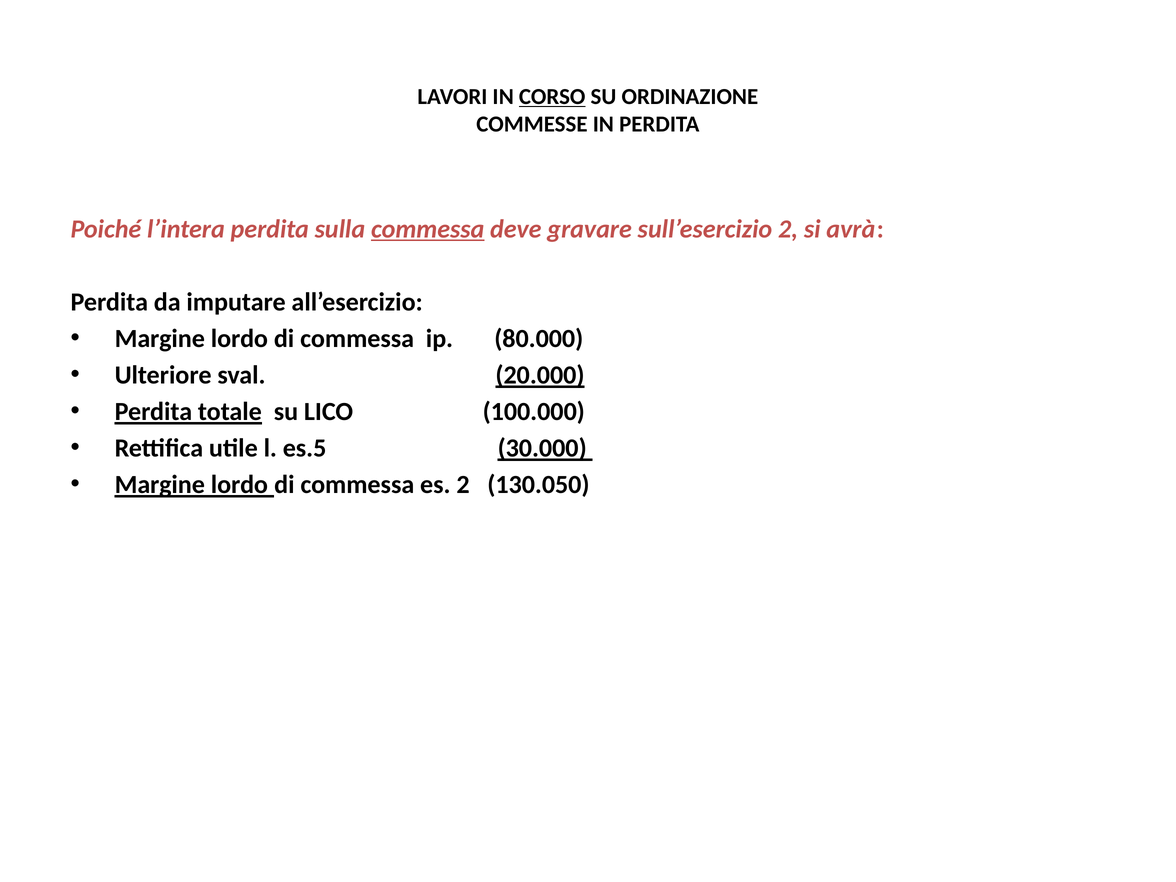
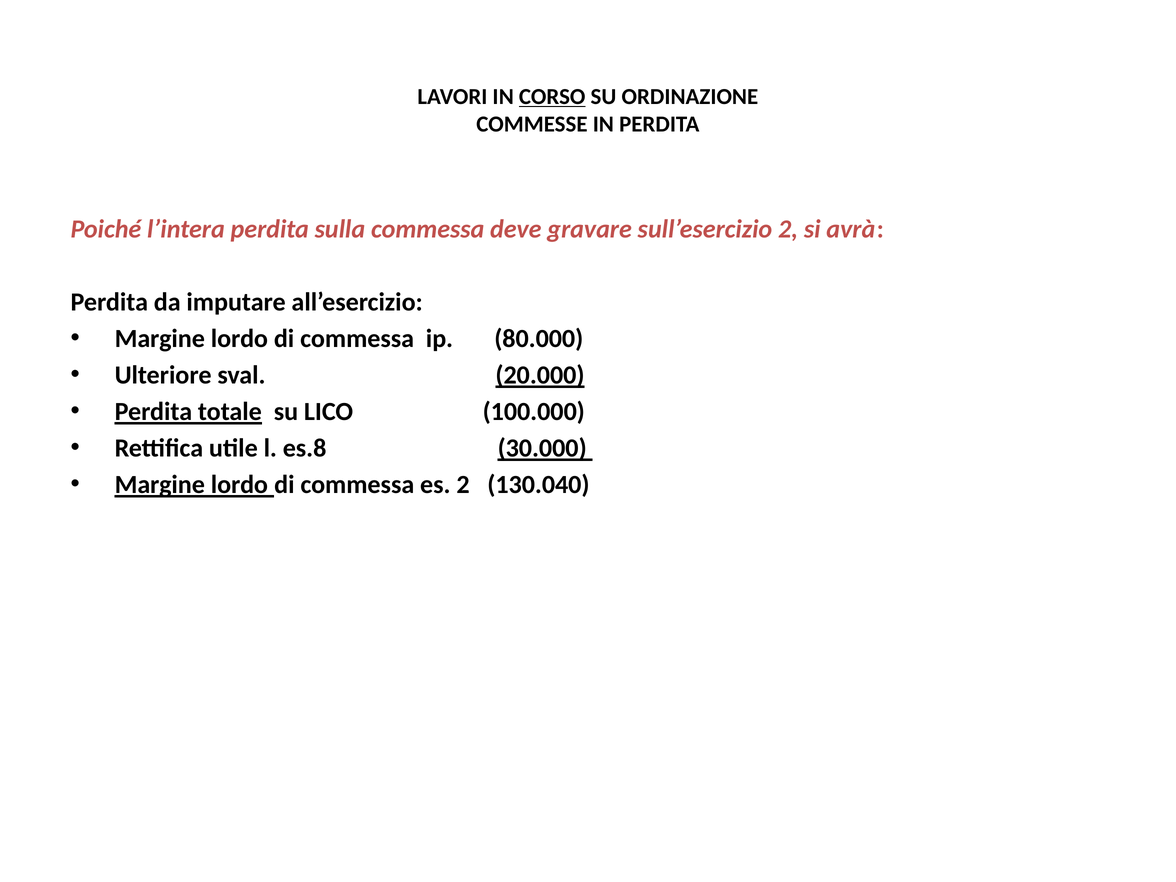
commessa underline: present -> none (428, 229)
es.5: es.5 -> es.8 (305, 448)
130.050: 130.050 -> 130.040 (538, 485)
